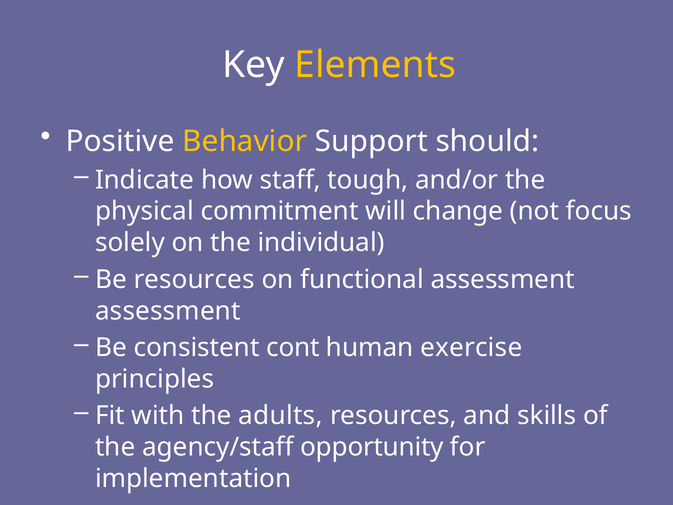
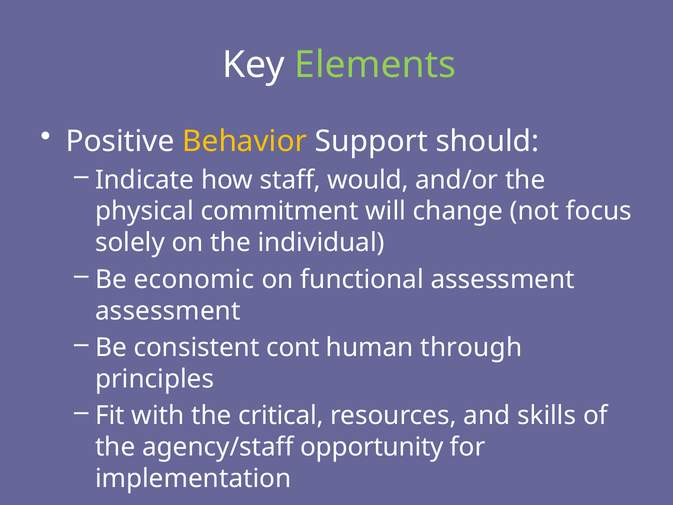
Elements colour: yellow -> light green (375, 65)
tough: tough -> would (368, 180)
Be resources: resources -> economic (194, 279)
exercise: exercise -> through (471, 347)
adults: adults -> critical (281, 416)
